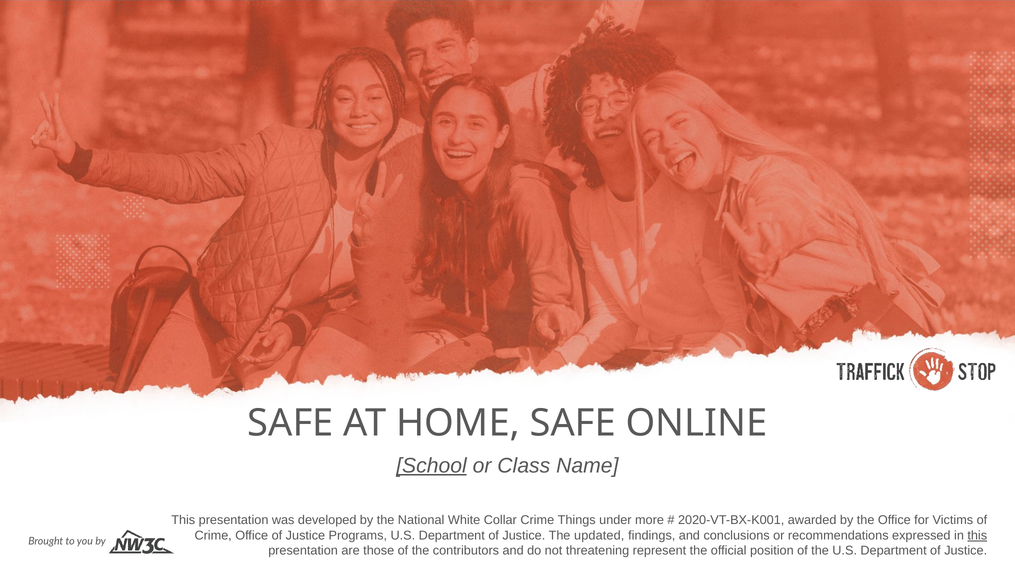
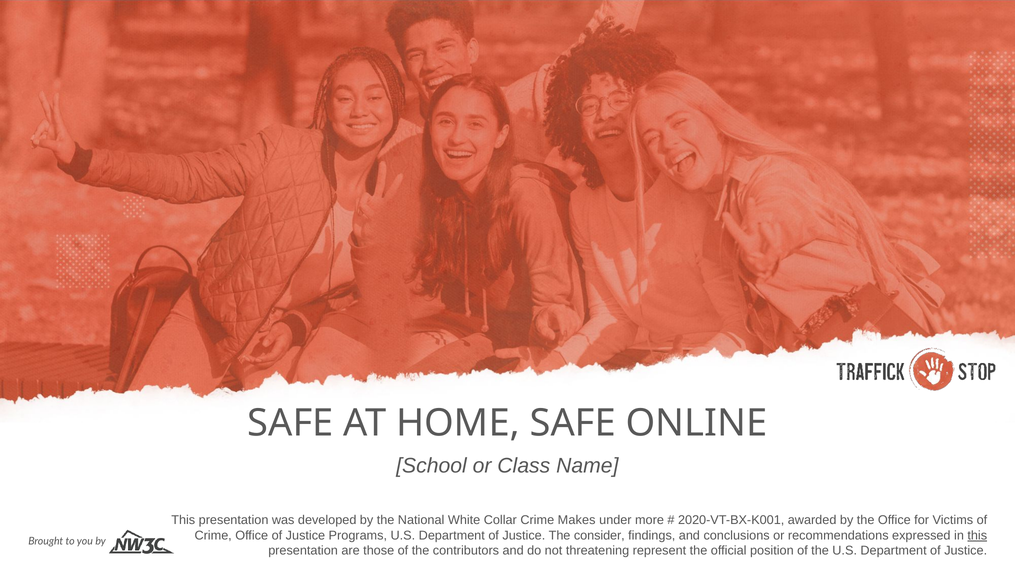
School underline: present -> none (431, 466)
Things: Things -> Makes (577, 520)
updated: updated -> consider (599, 535)
